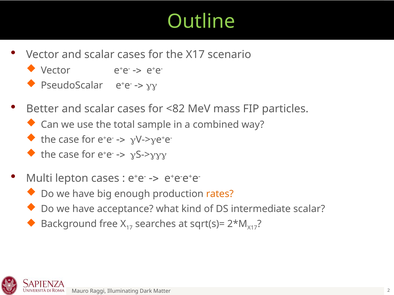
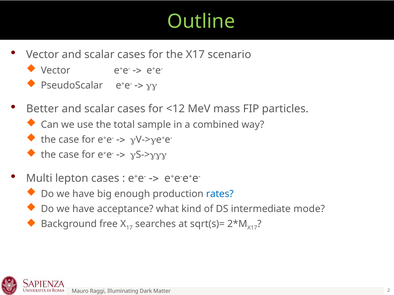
<82: <82 -> <12 (175, 109)
rates colour: orange -> blue (220, 194)
intermediate scalar: scalar -> mode (309, 209)
